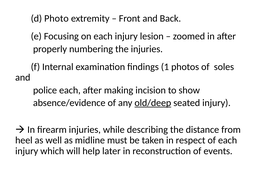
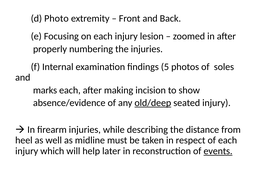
1: 1 -> 5 (165, 67)
police: police -> marks (45, 90)
events underline: none -> present (218, 151)
